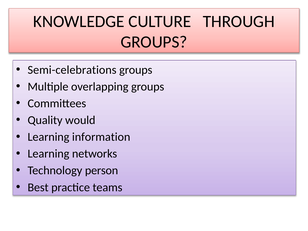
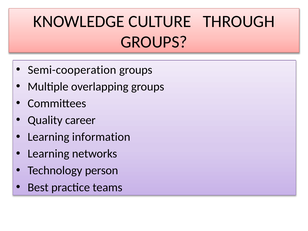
Semi-celebrations: Semi-celebrations -> Semi-cooperation (72, 70)
would: would -> career (80, 120)
